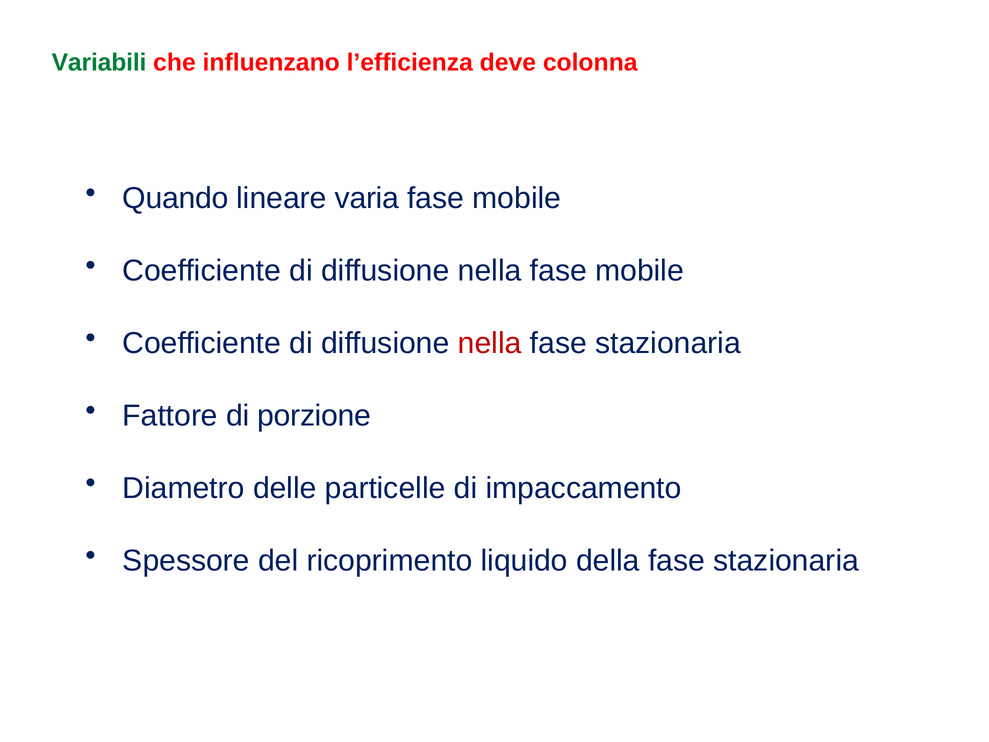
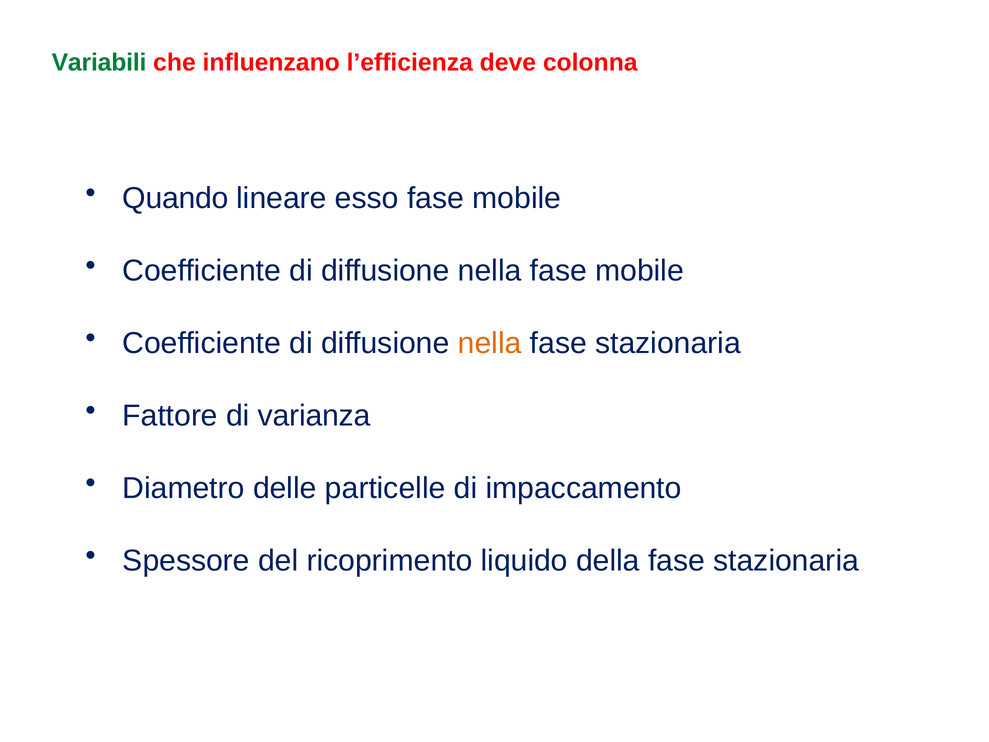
varia: varia -> esso (367, 198)
nella colour: red -> orange (490, 343)
porzione: porzione -> varianza (314, 416)
